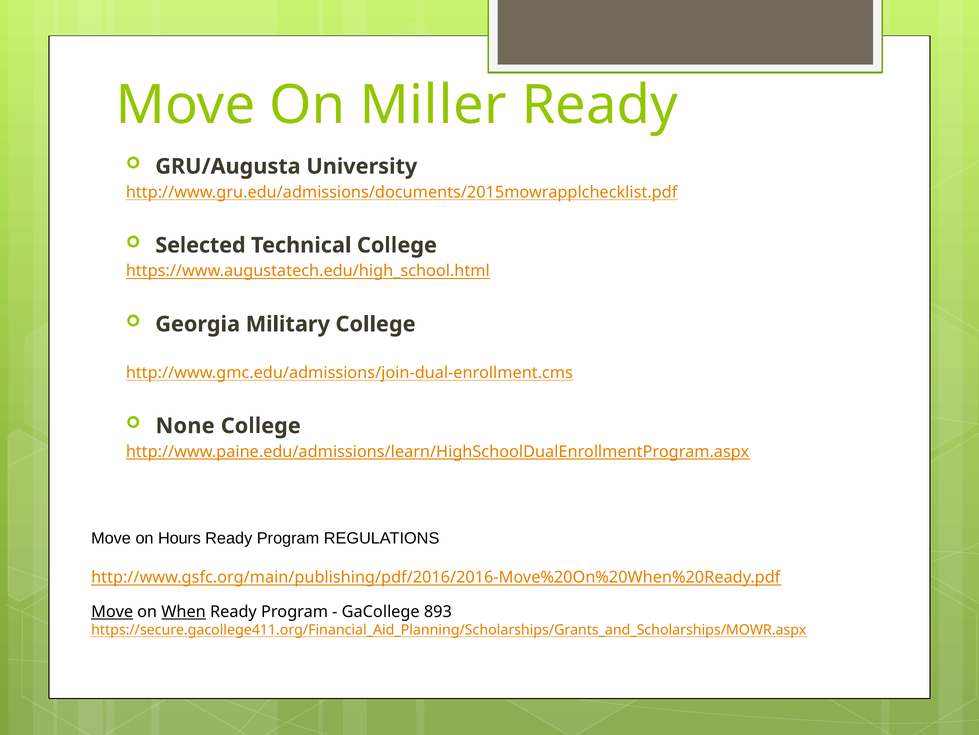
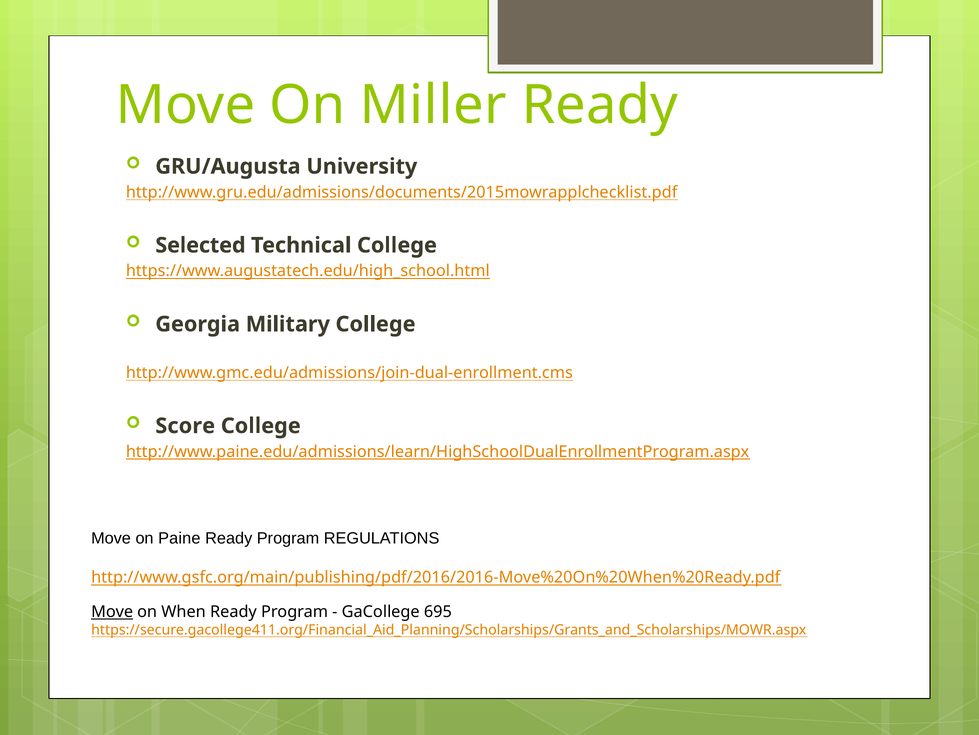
None: None -> Score (185, 426)
Hours: Hours -> Paine (179, 538)
When underline: present -> none (184, 611)
893: 893 -> 695 (438, 611)
